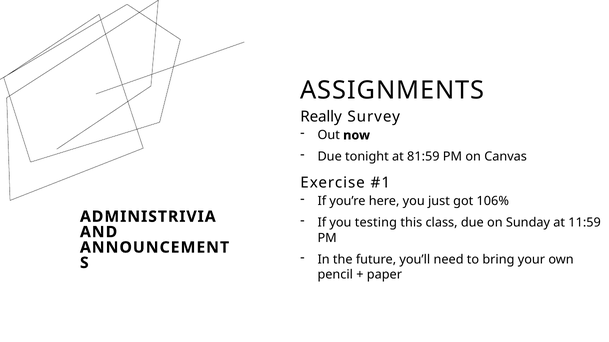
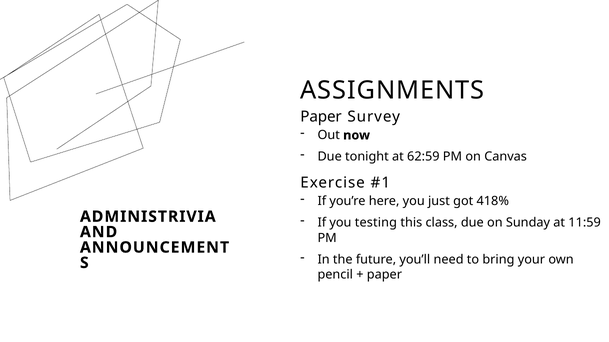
Really: Really -> Paper (321, 117)
81:59: 81:59 -> 62:59 (423, 157)
106%: 106% -> 418% (493, 202)
